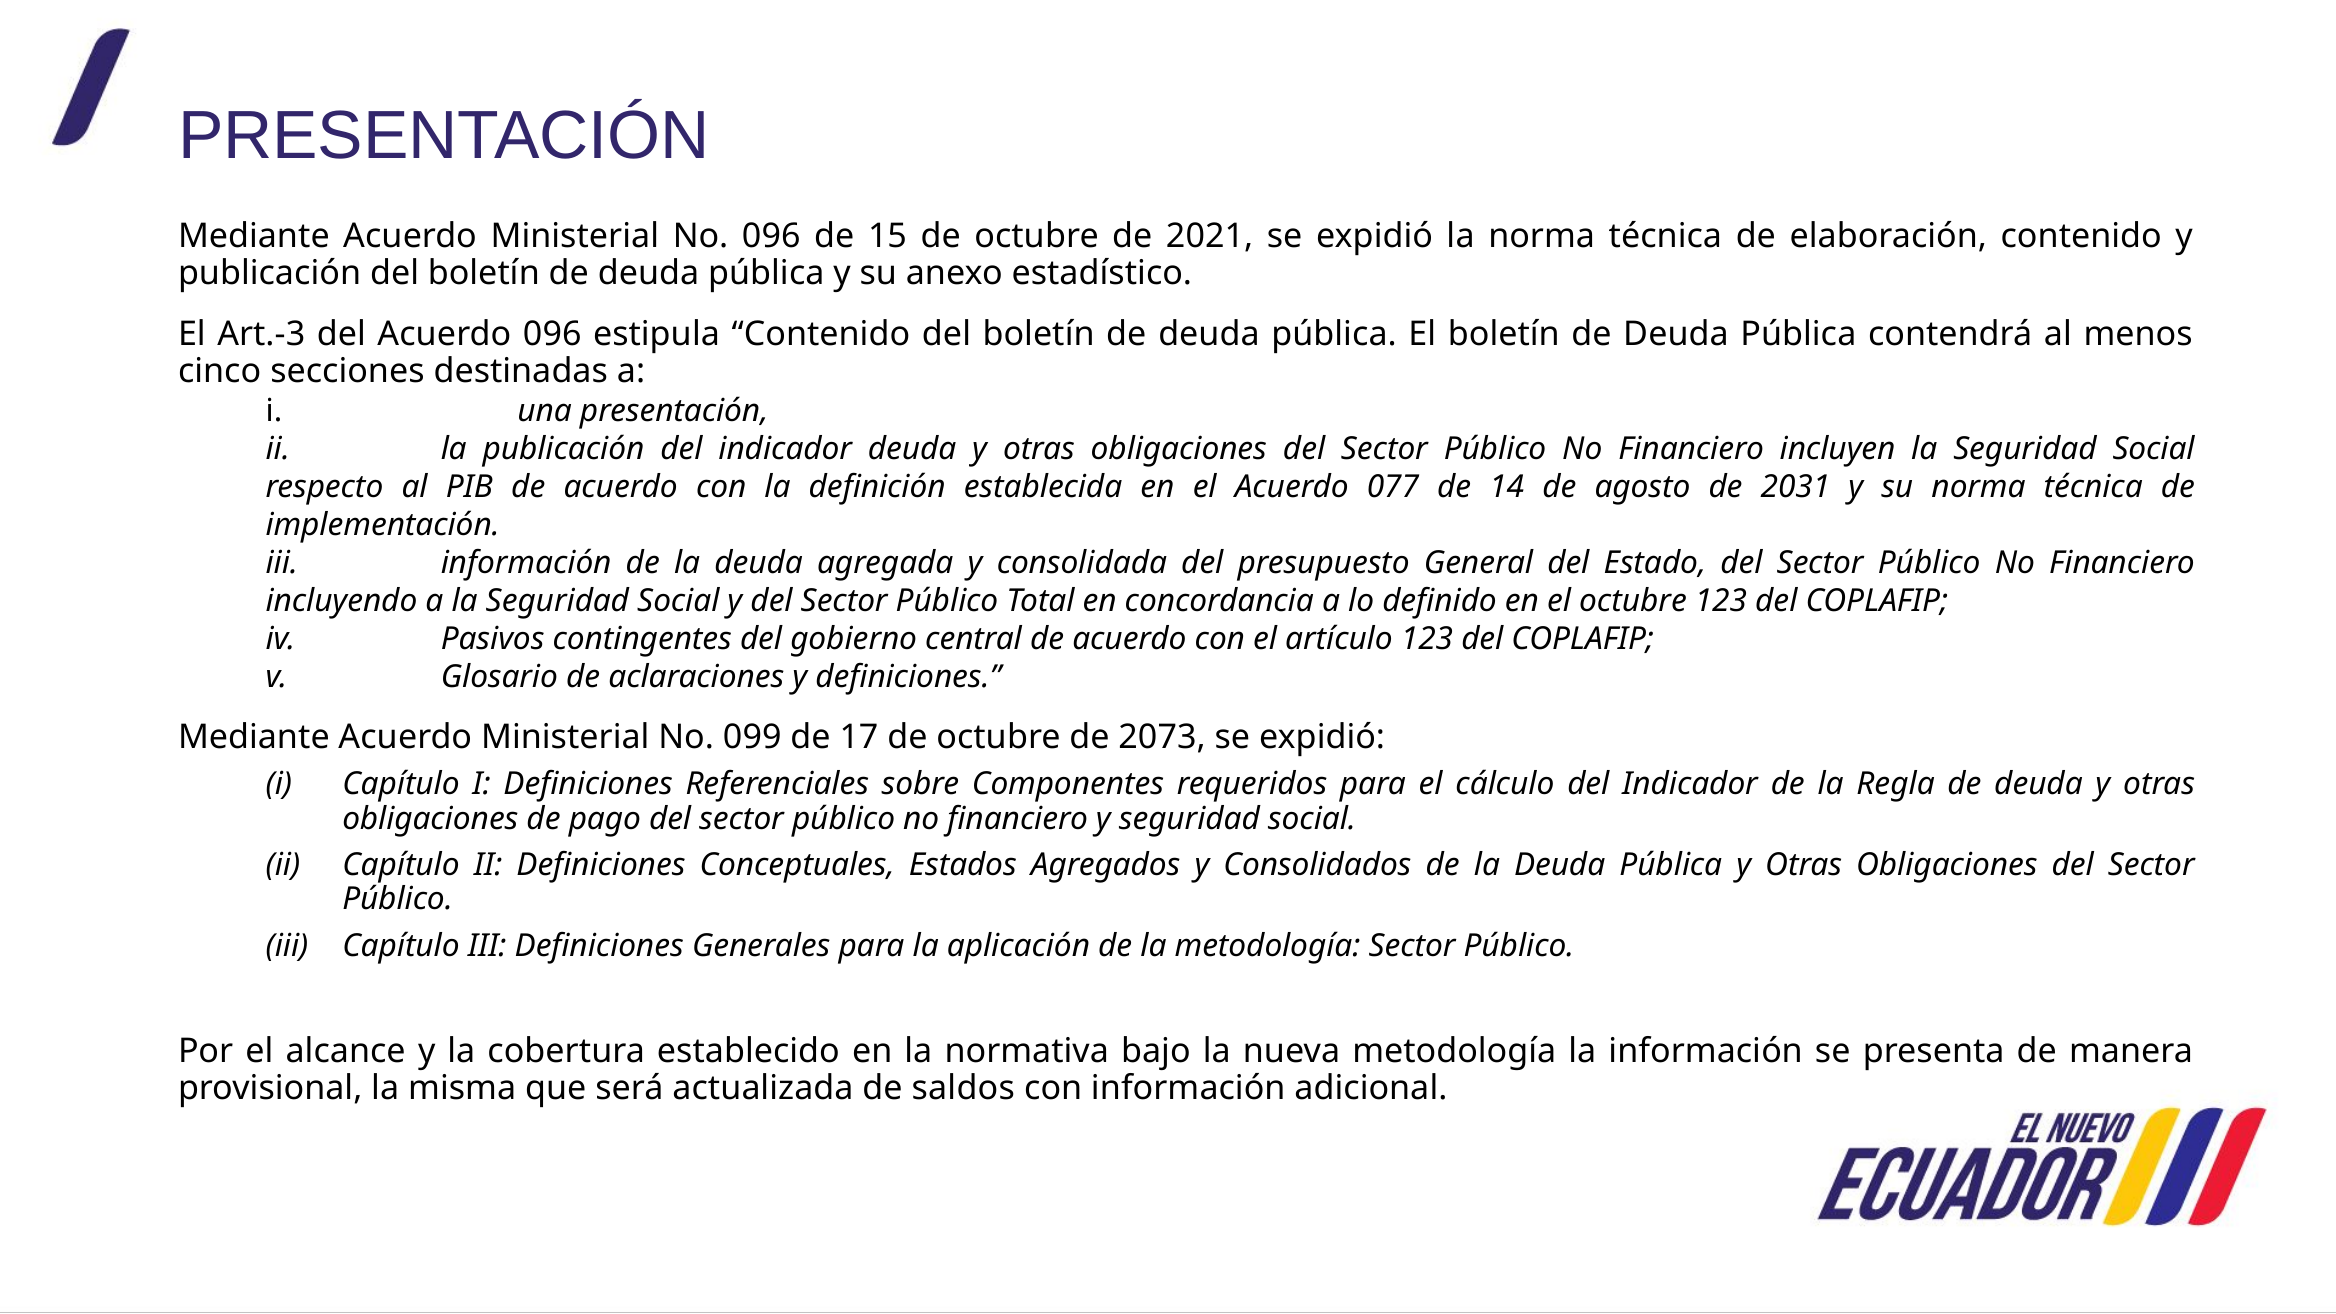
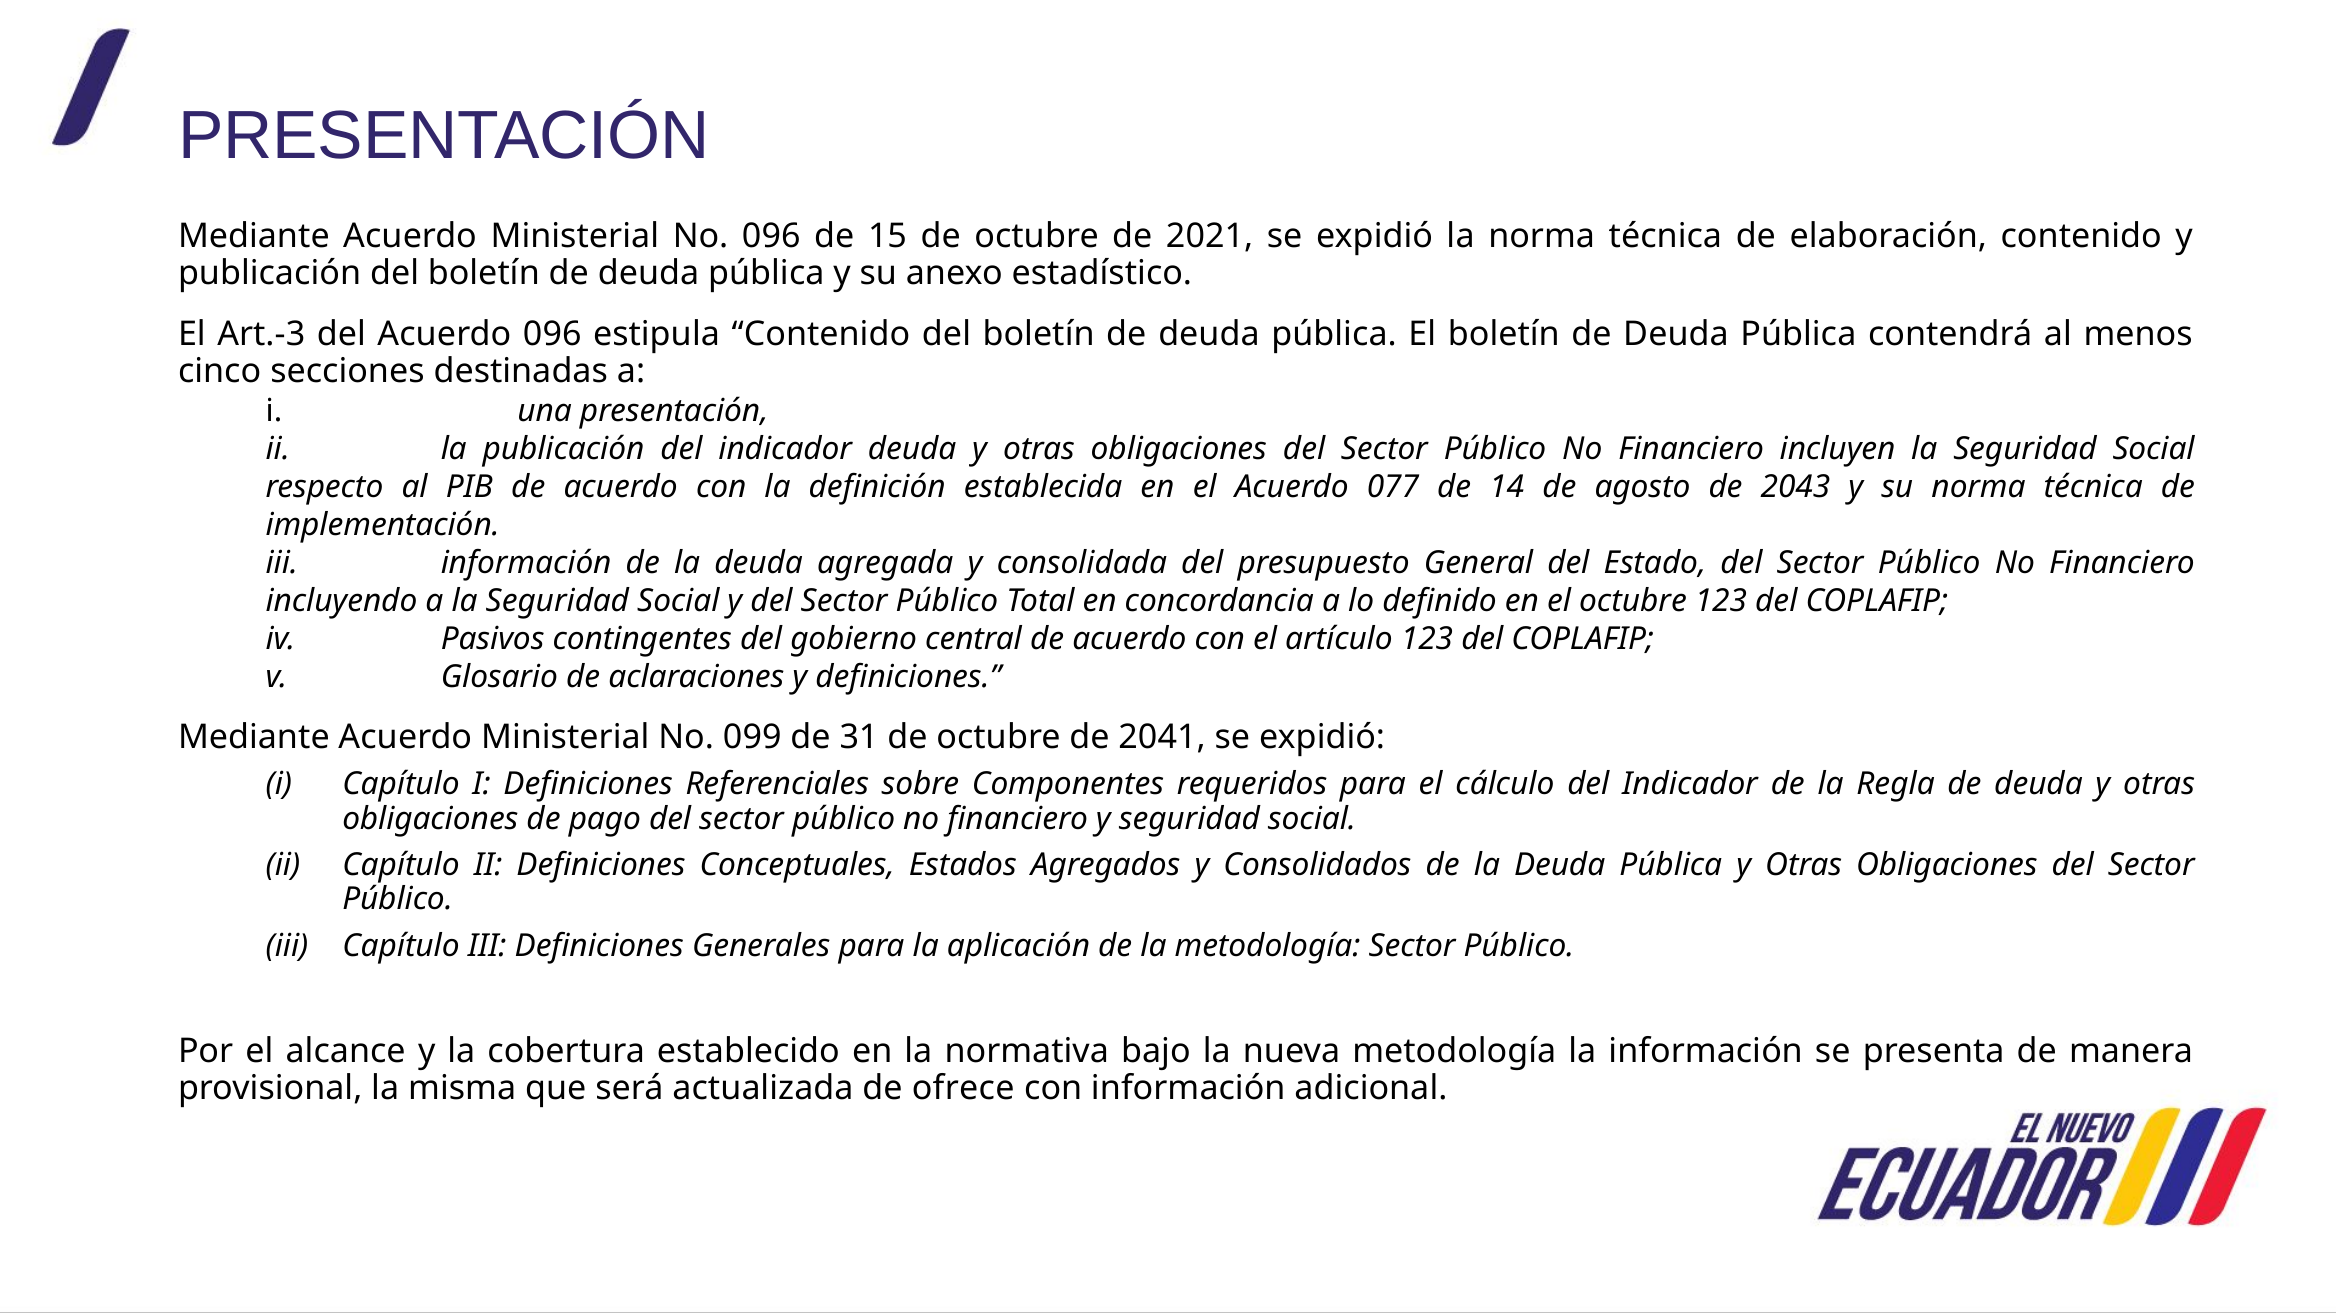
2031: 2031 -> 2043 (1795, 487)
17: 17 -> 31 (859, 737)
2073: 2073 -> 2041 (1162, 737)
saldos: saldos -> ofrece (963, 1089)
